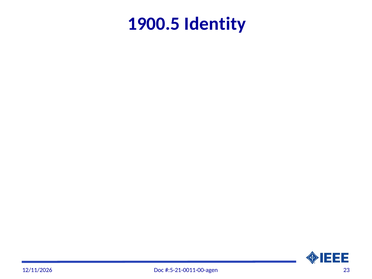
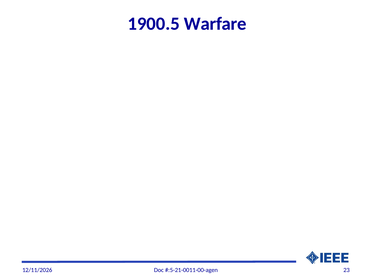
Identity: Identity -> Warfare (215, 24)
